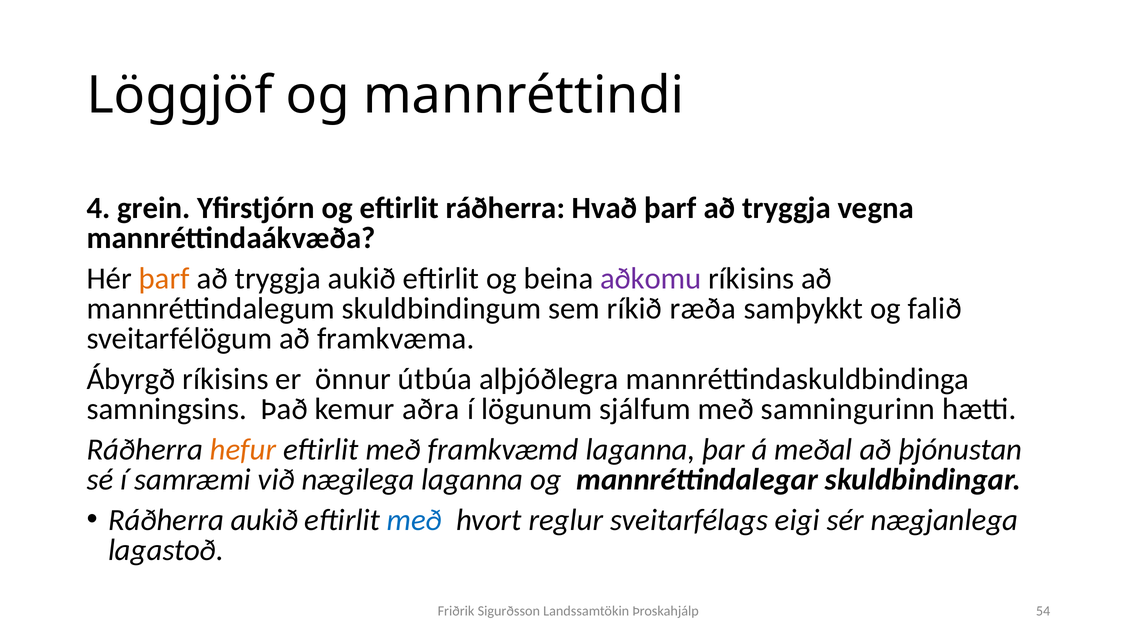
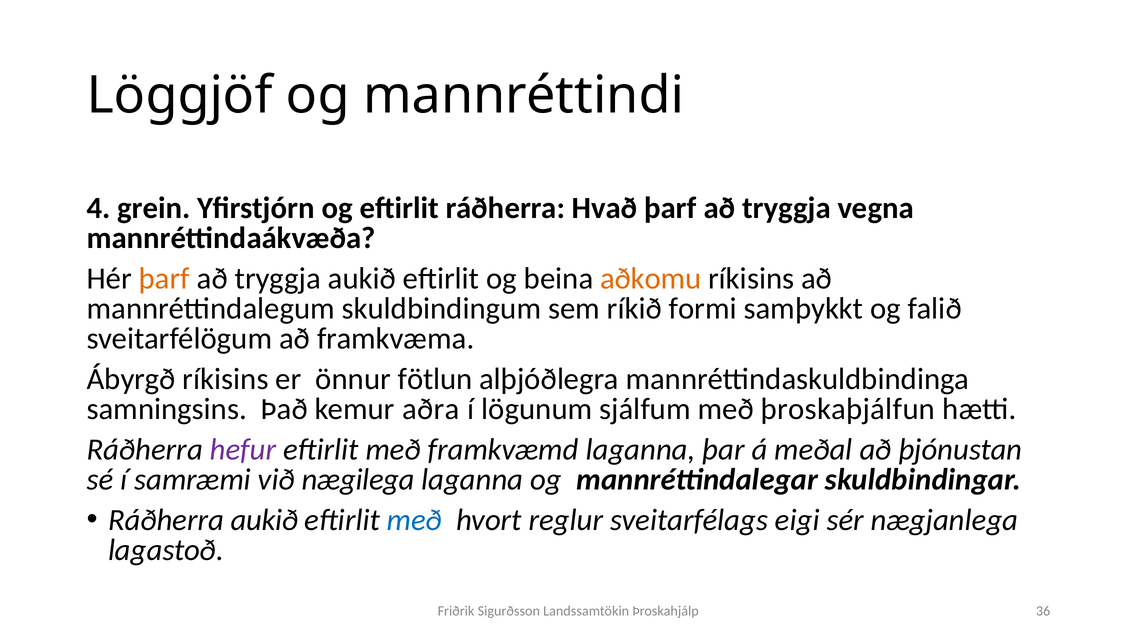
aðkomu colour: purple -> orange (651, 278)
ræða: ræða -> formi (703, 308)
útbúa: útbúa -> fötlun (435, 379)
samningurinn: samningurinn -> þroskaþjálfun (848, 409)
hefur colour: orange -> purple (243, 449)
54: 54 -> 36 (1043, 611)
